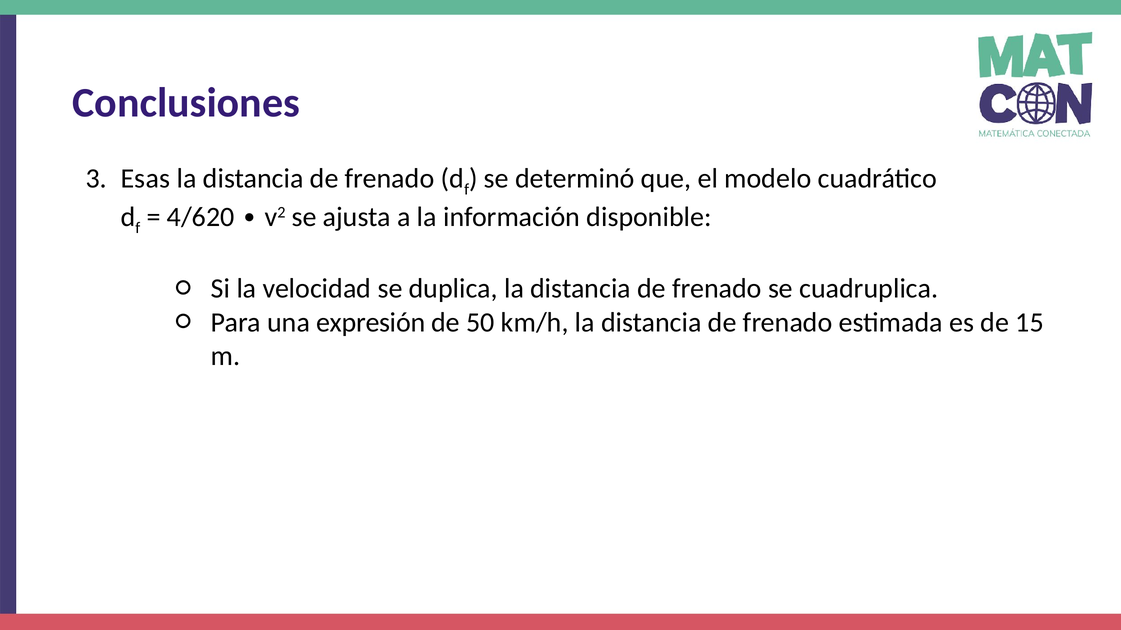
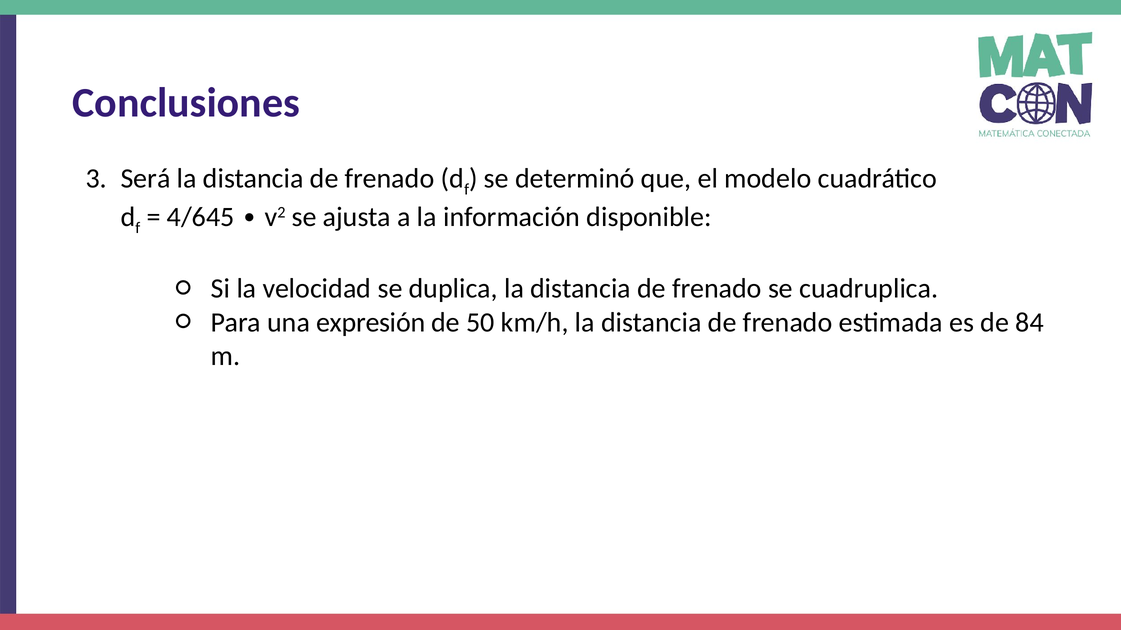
Esas: Esas -> Será (146, 179)
4/620: 4/620 -> 4/645 (201, 217)
15: 15 -> 84 (1030, 323)
